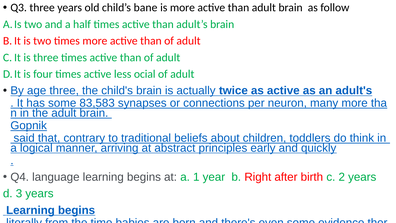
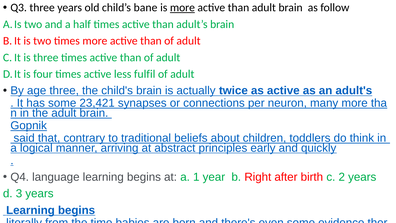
more underline: none -> present (182, 8)
ocial: ocial -> fulfil (145, 74)
83,583: 83,583 -> 23,421 (97, 103)
